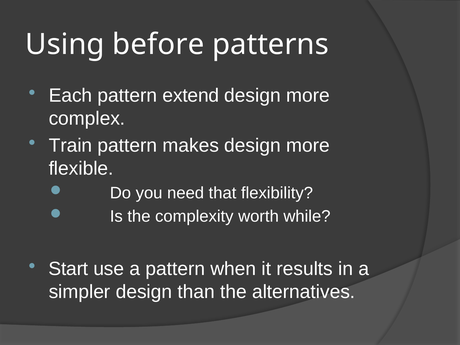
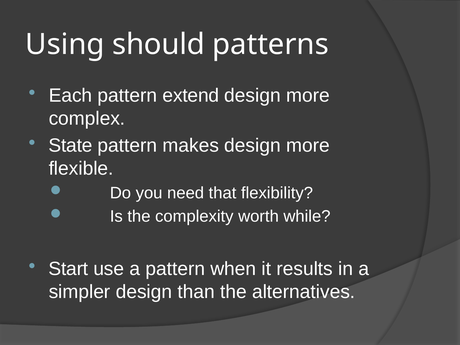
before: before -> should (159, 45)
Train: Train -> State (71, 145)
